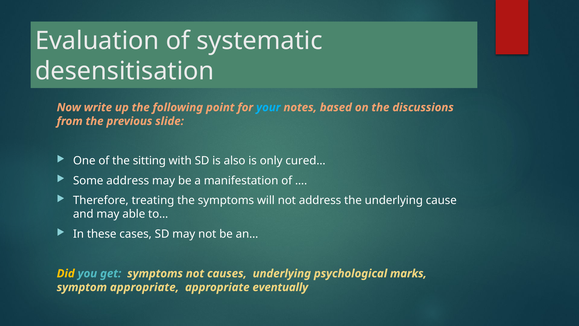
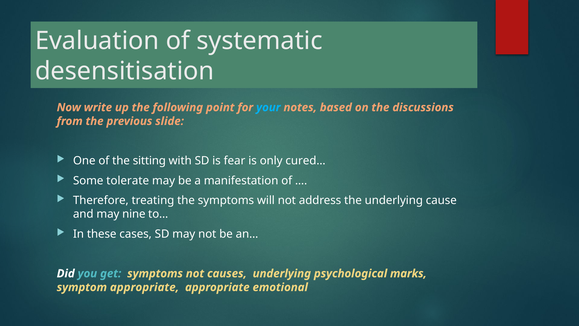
also: also -> fear (235, 161)
Some address: address -> tolerate (128, 180)
able: able -> nine (134, 214)
Did colour: yellow -> white (66, 273)
eventually: eventually -> emotional (280, 287)
